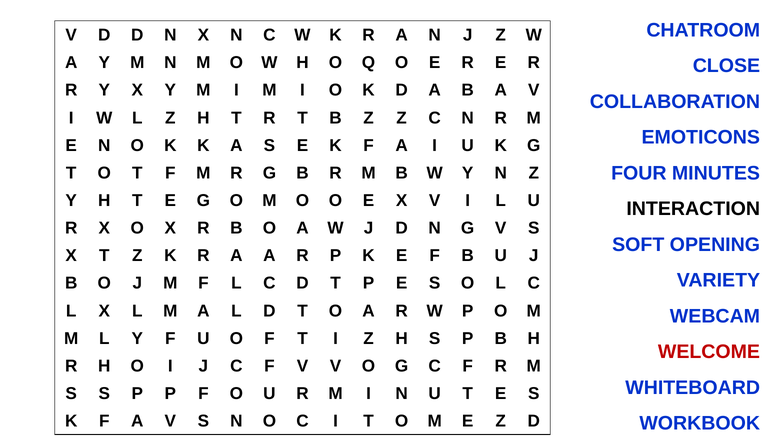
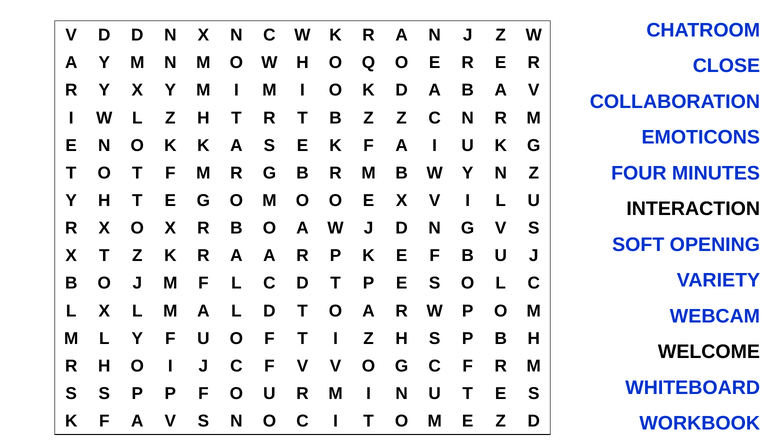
WELCOME colour: red -> black (709, 351)
